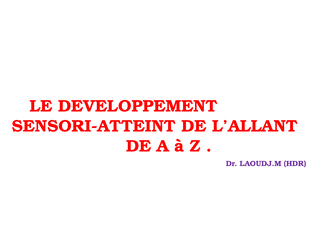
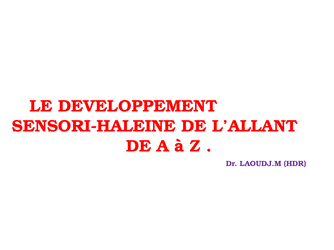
SENSORI-ATTEINT: SENSORI-ATTEINT -> SENSORI-HALEINE (94, 126)
